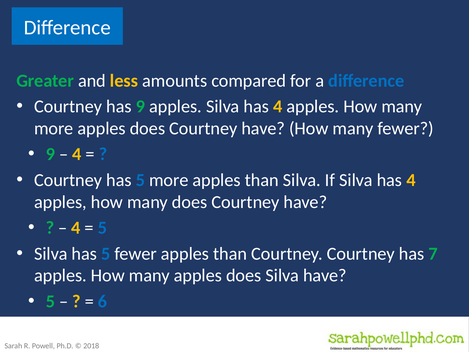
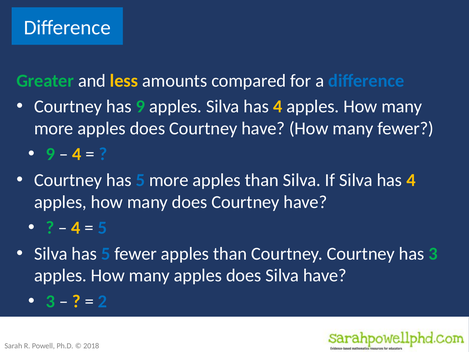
has 7: 7 -> 3 (433, 253)
5: 5 -> 3 (50, 301)
6: 6 -> 2 (102, 301)
